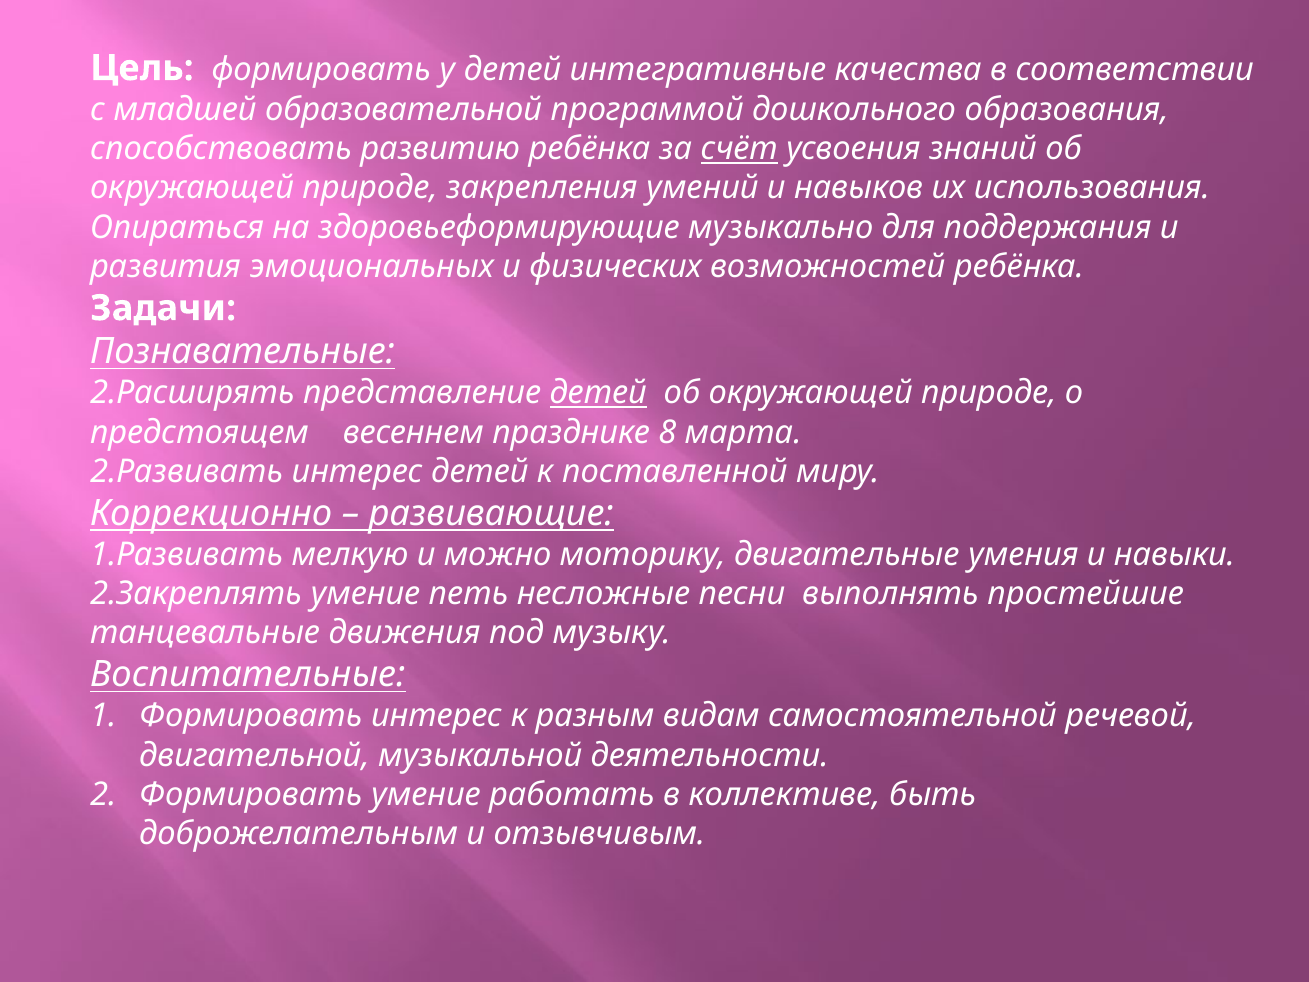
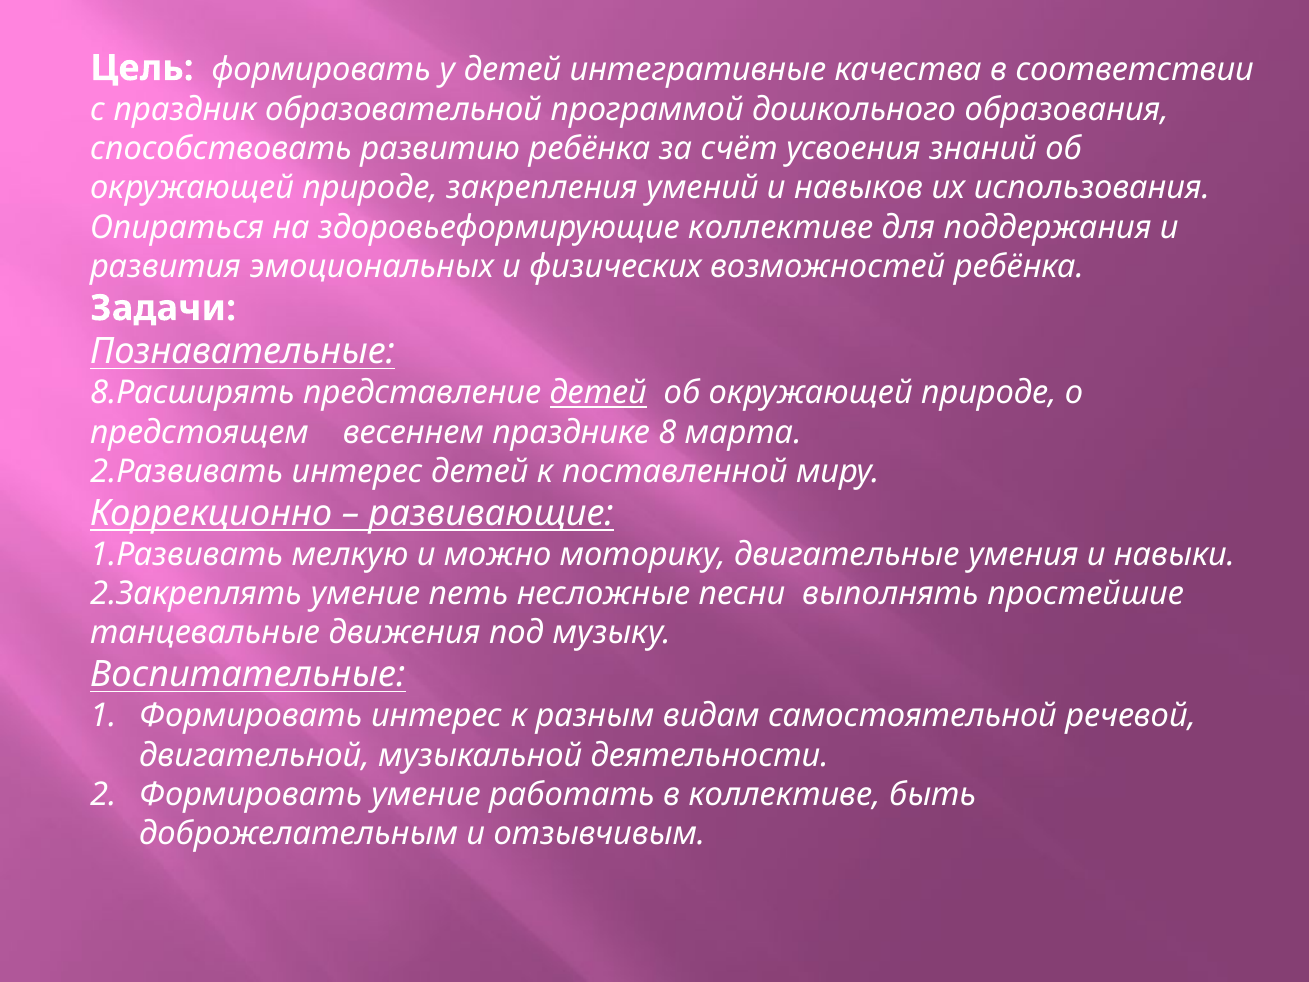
младшей: младшей -> праздник (185, 109)
счёт underline: present -> none (739, 149)
здоровьеформирующие музыкально: музыкально -> коллективе (781, 227)
2.Расширять: 2.Расширять -> 8.Расширять (192, 393)
